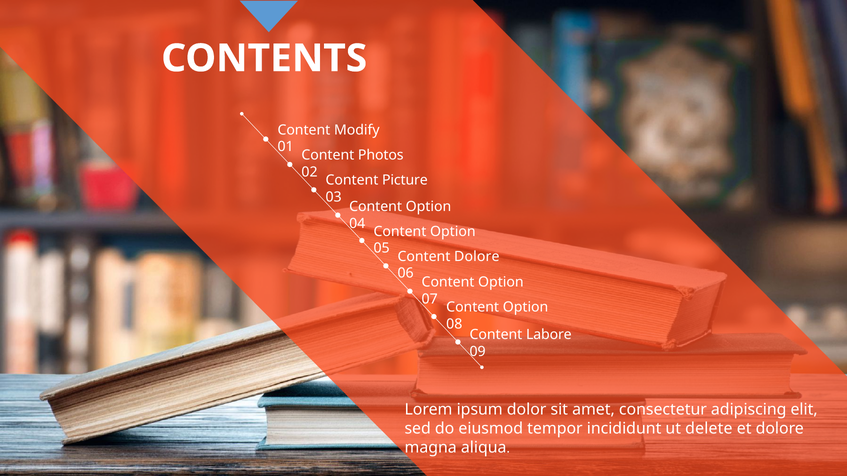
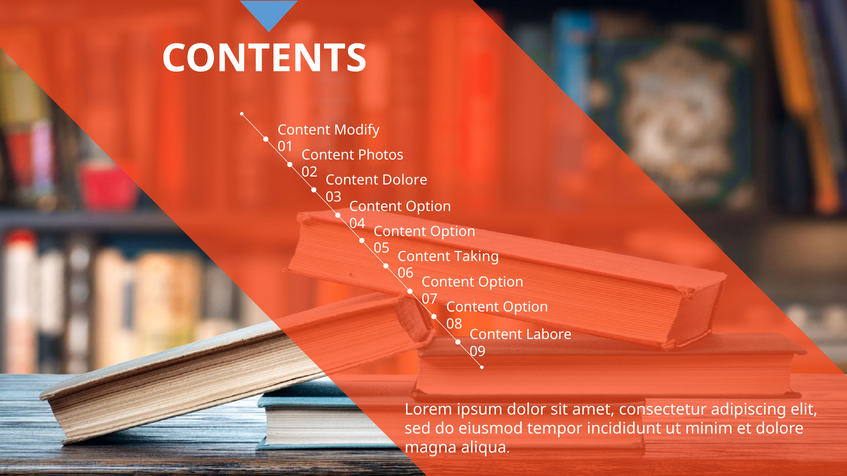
Content Picture: Picture -> Dolore (405, 180)
Content Dolore: Dolore -> Taking (477, 257)
delete: delete -> minim (709, 429)
